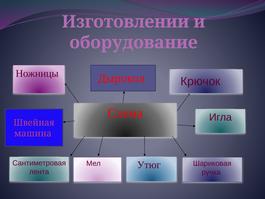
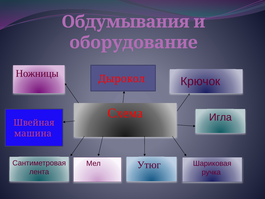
Изготовлении: Изготовлении -> Обдумывания (126, 22)
